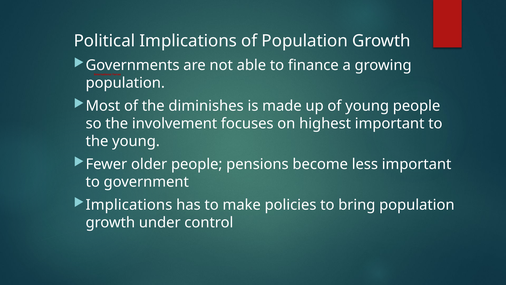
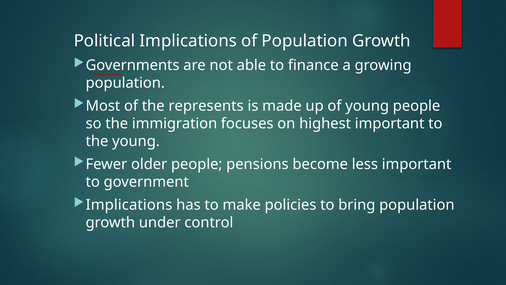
diminishes: diminishes -> represents (206, 106)
involvement: involvement -> immigration (175, 123)
